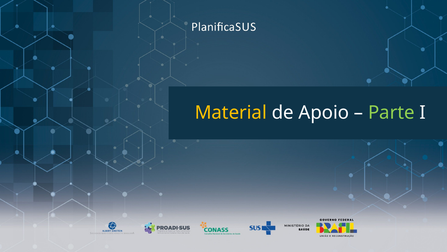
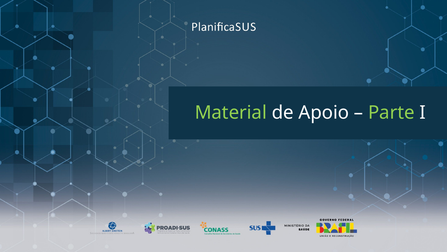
Material colour: yellow -> light green (231, 112)
